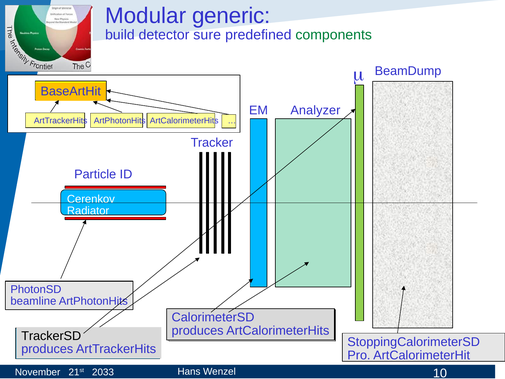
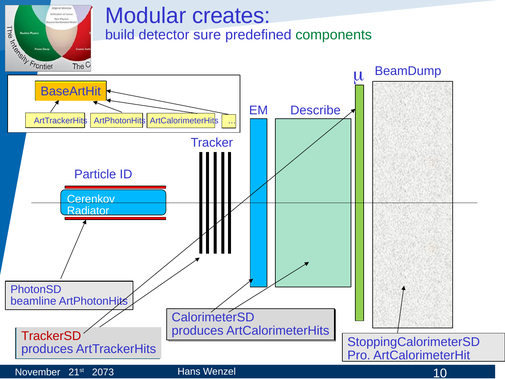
generic: generic -> creates (231, 16)
Analyzer: Analyzer -> Describe (315, 110)
TrackerSD colour: black -> red (51, 336)
2033: 2033 -> 2073 (103, 372)
